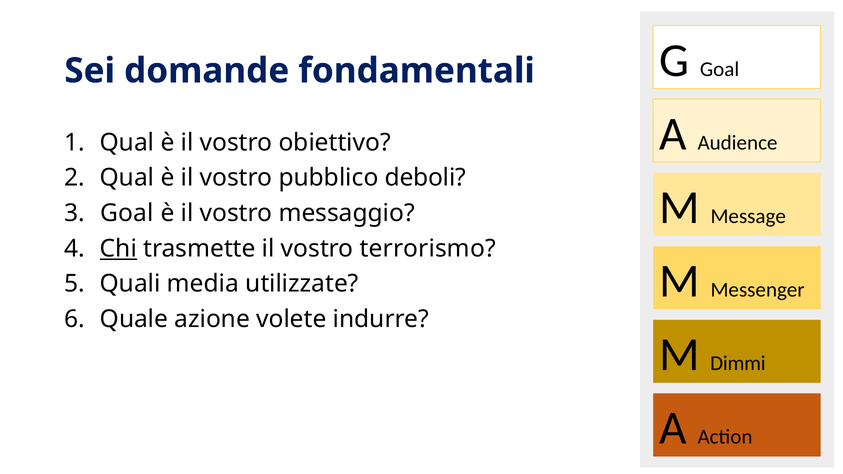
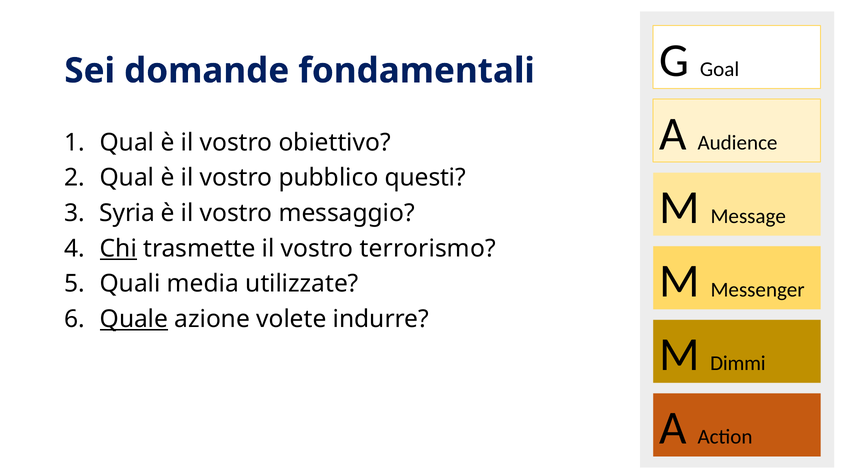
deboli: deboli -> questi (425, 178)
Goal: Goal -> Syria (127, 213)
Quale underline: none -> present (134, 319)
